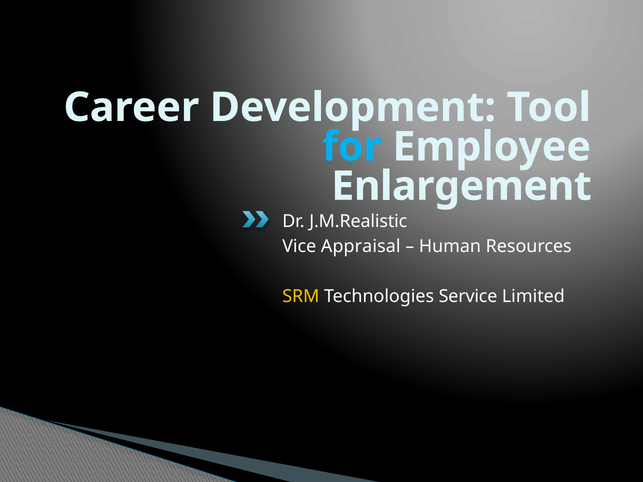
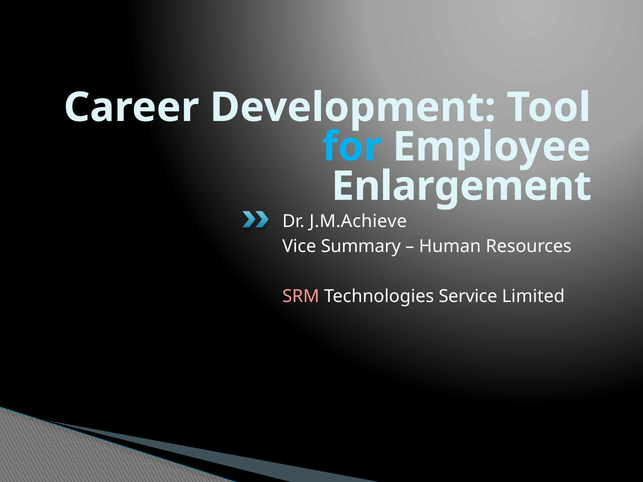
J.M.Realistic: J.M.Realistic -> J.M.Achieve (358, 221)
Appraisal: Appraisal -> Summary (361, 246)
SRM colour: yellow -> pink (301, 296)
